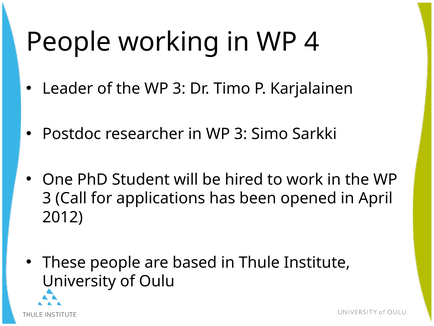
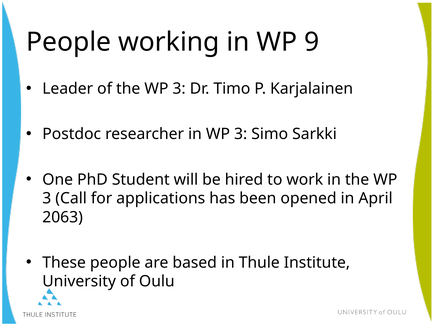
4: 4 -> 9 (312, 42)
2012: 2012 -> 2063 (63, 217)
